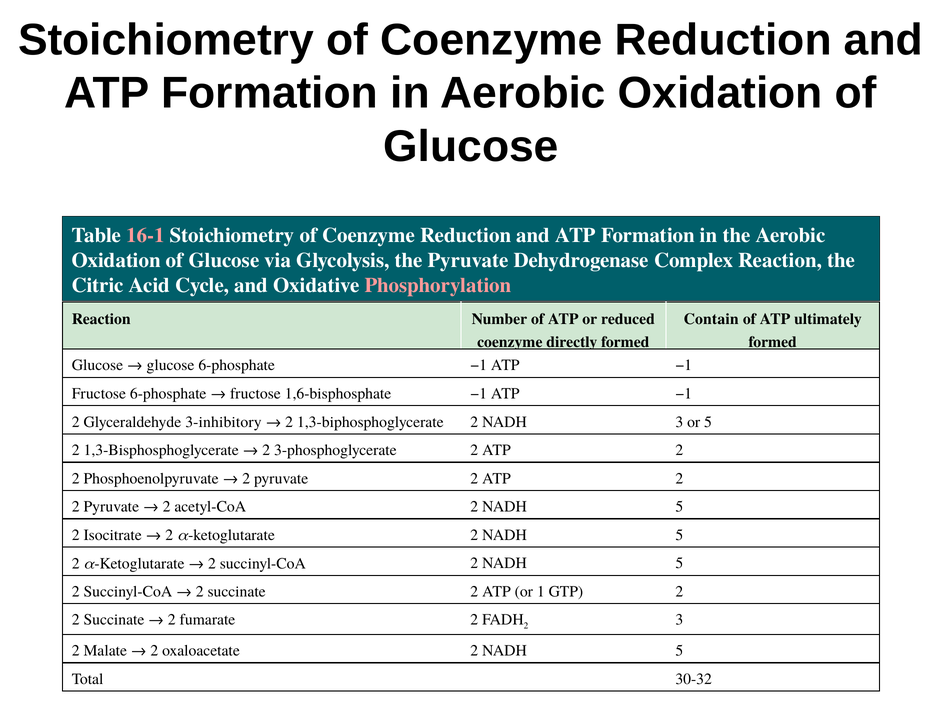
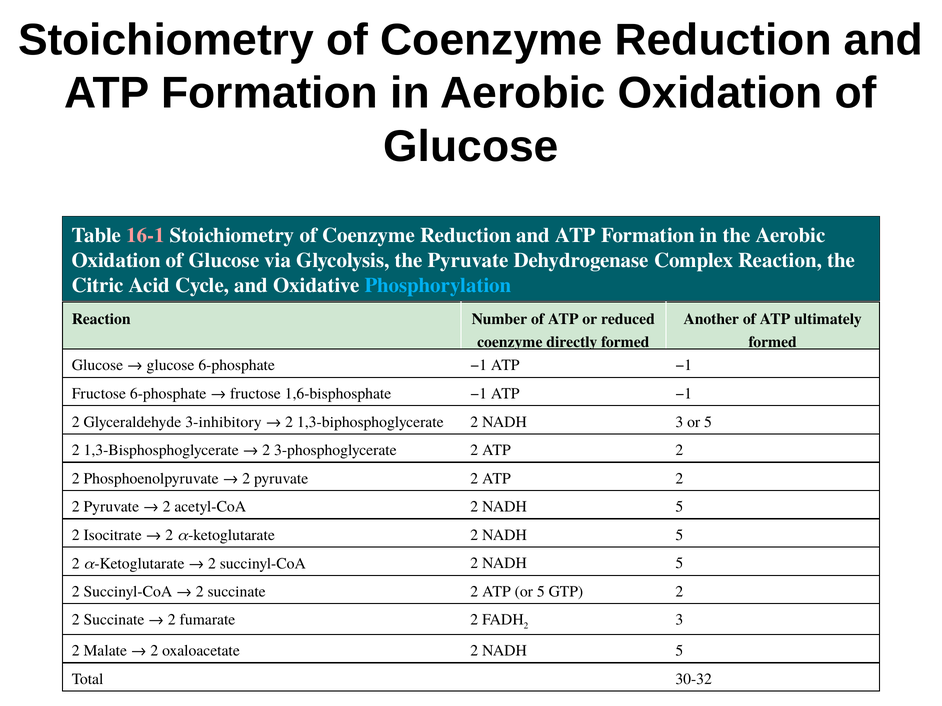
Phosphorylation colour: pink -> light blue (438, 285)
Contain: Contain -> Another (711, 319)
ATP or 1: 1 -> 5 (541, 592)
